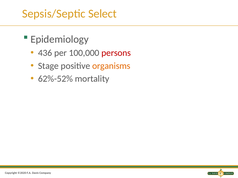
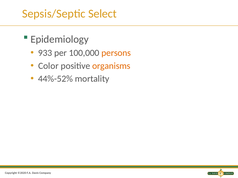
436: 436 -> 933 (45, 53)
persons colour: red -> orange (116, 53)
Stage: Stage -> Color (48, 66)
62%-52%: 62%-52% -> 44%-52% (55, 79)
